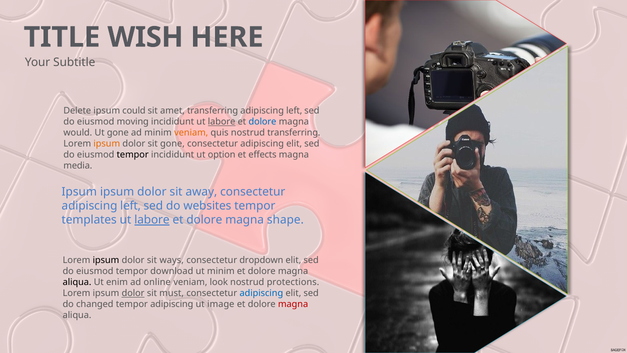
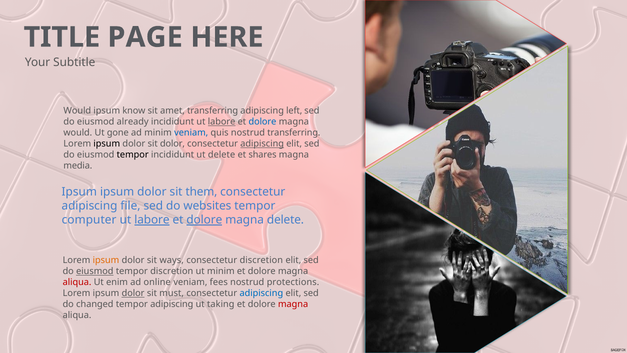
WISH: WISH -> PAGE (145, 37)
Delete: Delete -> Would (77, 111)
could: could -> know (134, 111)
moving: moving -> already (133, 122)
veniam colour: orange -> blue (191, 133)
ipsum colour: orange -> black (107, 144)
sit gone: gone -> dolor (172, 144)
adipiscing underline: none -> present (262, 144)
ut option: option -> delete (222, 155)
effects: effects -> shares (263, 155)
away: away -> them (201, 191)
left: left -> file (130, 206)
templates: templates -> computer (89, 220)
dolore underline: none -> present (204, 220)
magna shape: shape -> delete (285, 220)
ipsum colour: black -> orange (106, 260)
consectetur dropdown: dropdown -> discretion (261, 260)
eiusmod underline: none -> present (95, 271)
tempor download: download -> discretion (172, 271)
aliqua colour: black -> red (77, 282)
look: look -> fees (219, 282)
image: image -> taking (221, 304)
